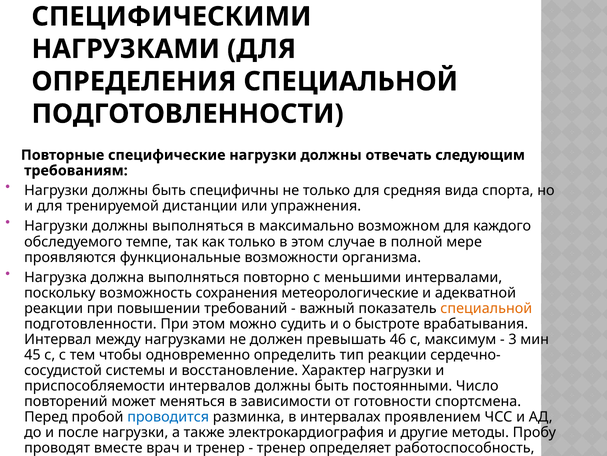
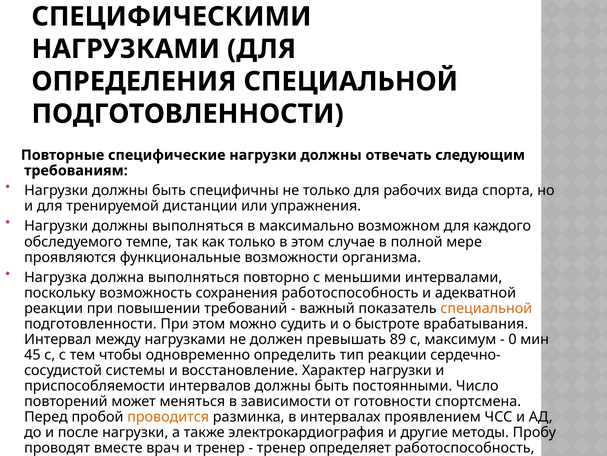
средняя: средняя -> рабочих (412, 190)
сохранения метеорологические: метеорологические -> работоспособность (350, 292)
46: 46 -> 89 (398, 339)
3: 3 -> 0 (512, 339)
проводится colour: blue -> orange (168, 416)
